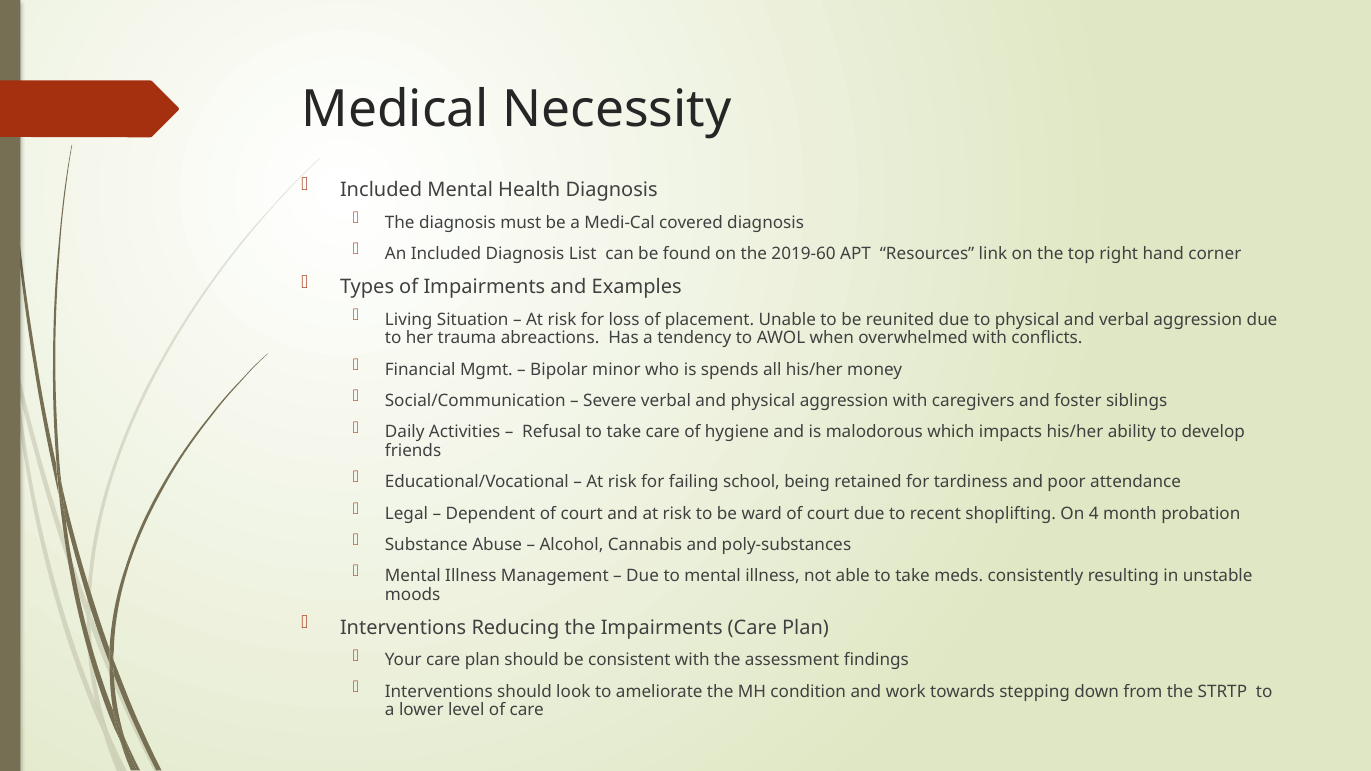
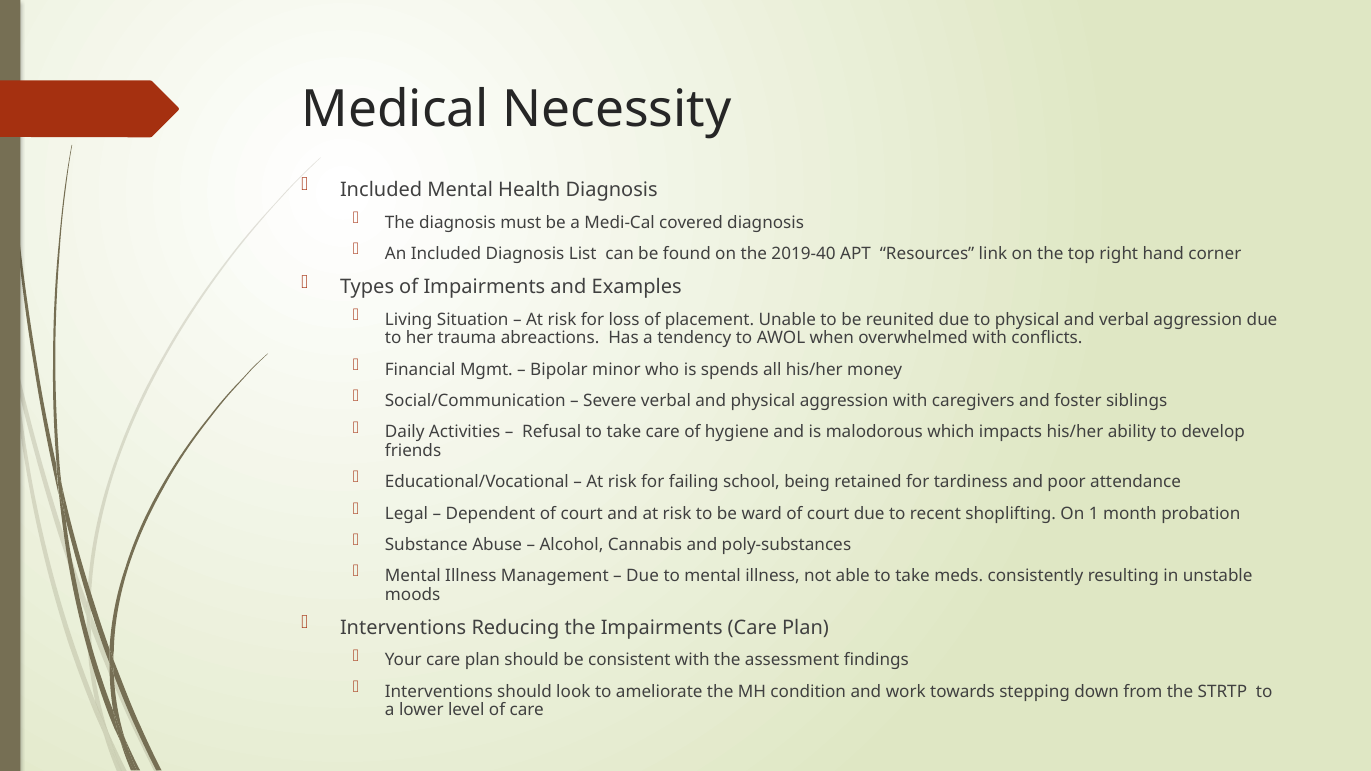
2019-60: 2019-60 -> 2019-40 (804, 254)
4: 4 -> 1 (1094, 514)
